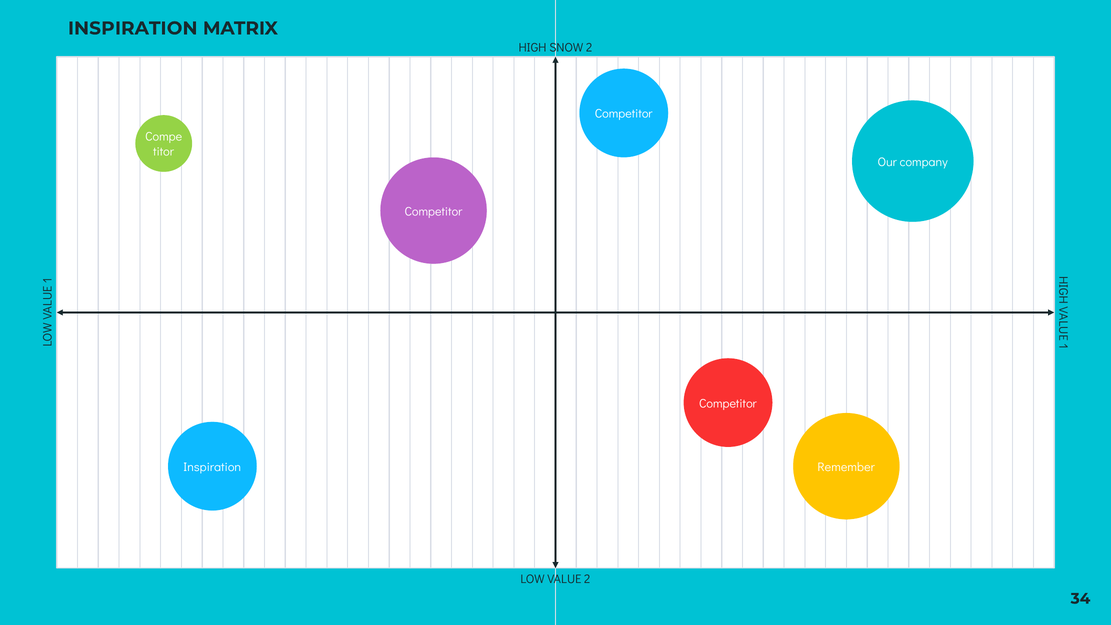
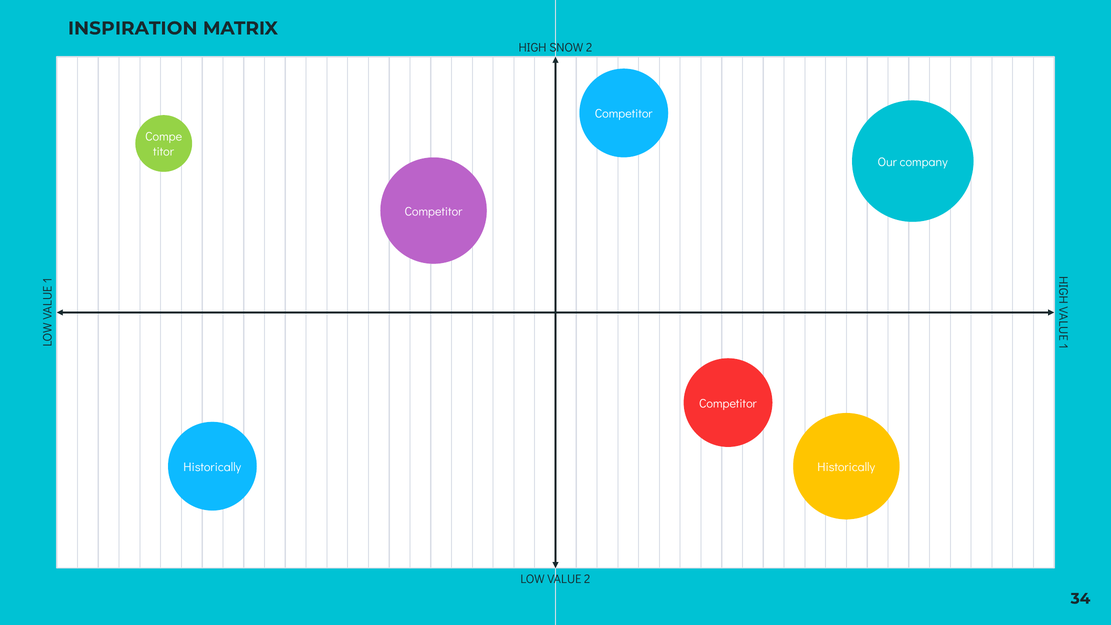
Inspiration: Inspiration -> Historically (212, 467)
Remember: Remember -> Historically (846, 467)
